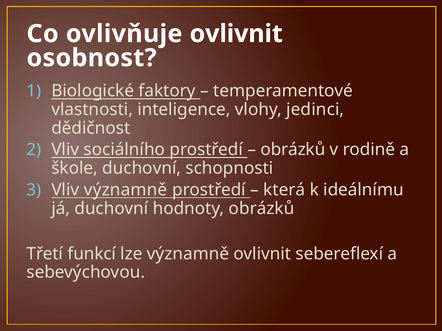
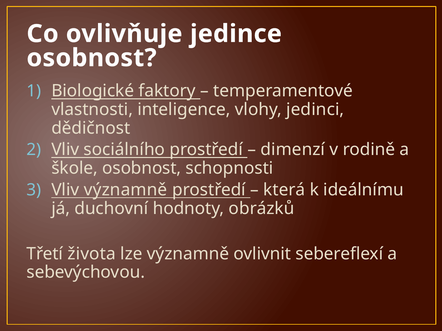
ovlivňuje ovlivnit: ovlivnit -> jedince (236, 34)
obrázků: obrázků -> dimenzí (293, 150)
škole duchovní: duchovní -> osobnost (142, 168)
funkcí: funkcí -> života (92, 254)
